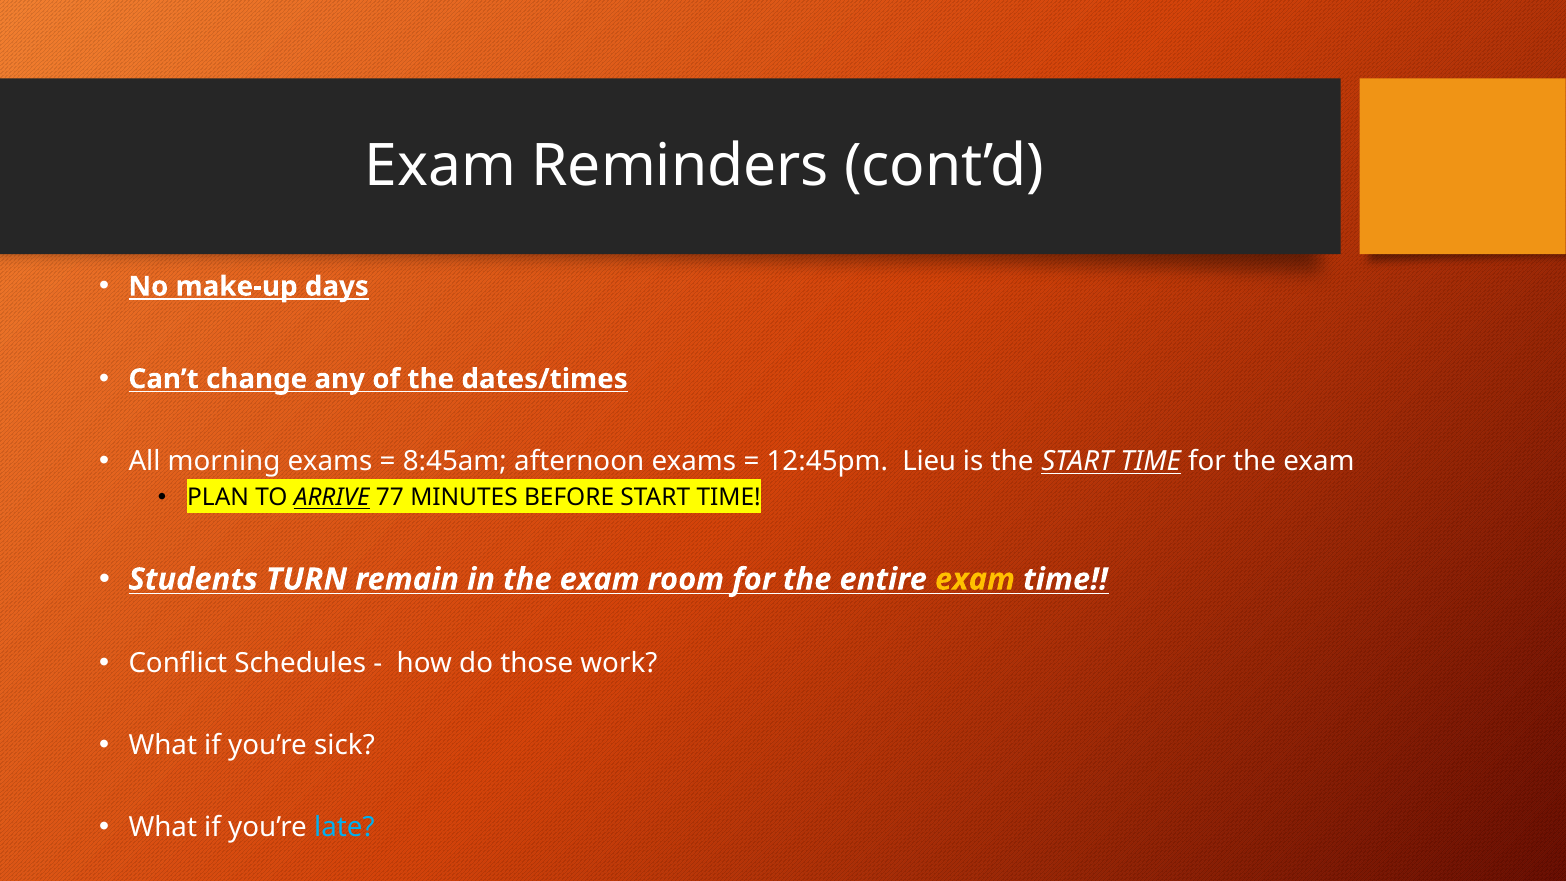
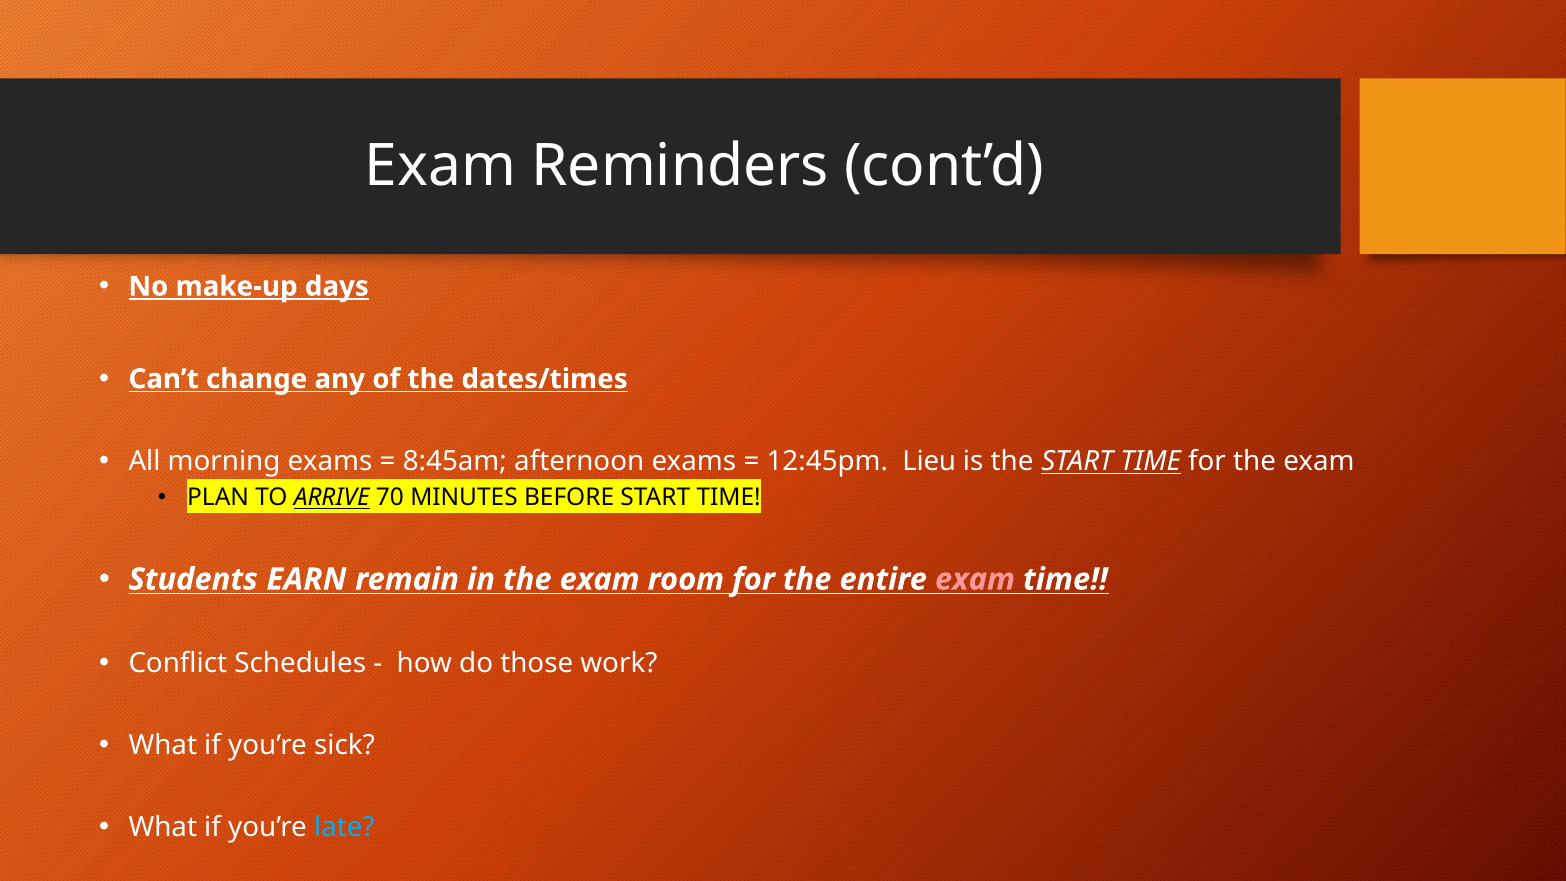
77: 77 -> 70 (390, 497)
TURN: TURN -> EARN (306, 579)
exam colour: yellow -> pink (975, 579)
